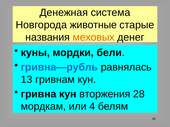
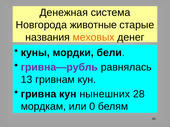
гривна—рубль colour: blue -> purple (59, 67)
вторжения: вторжения -> нынешних (105, 94)
4: 4 -> 0 (92, 107)
